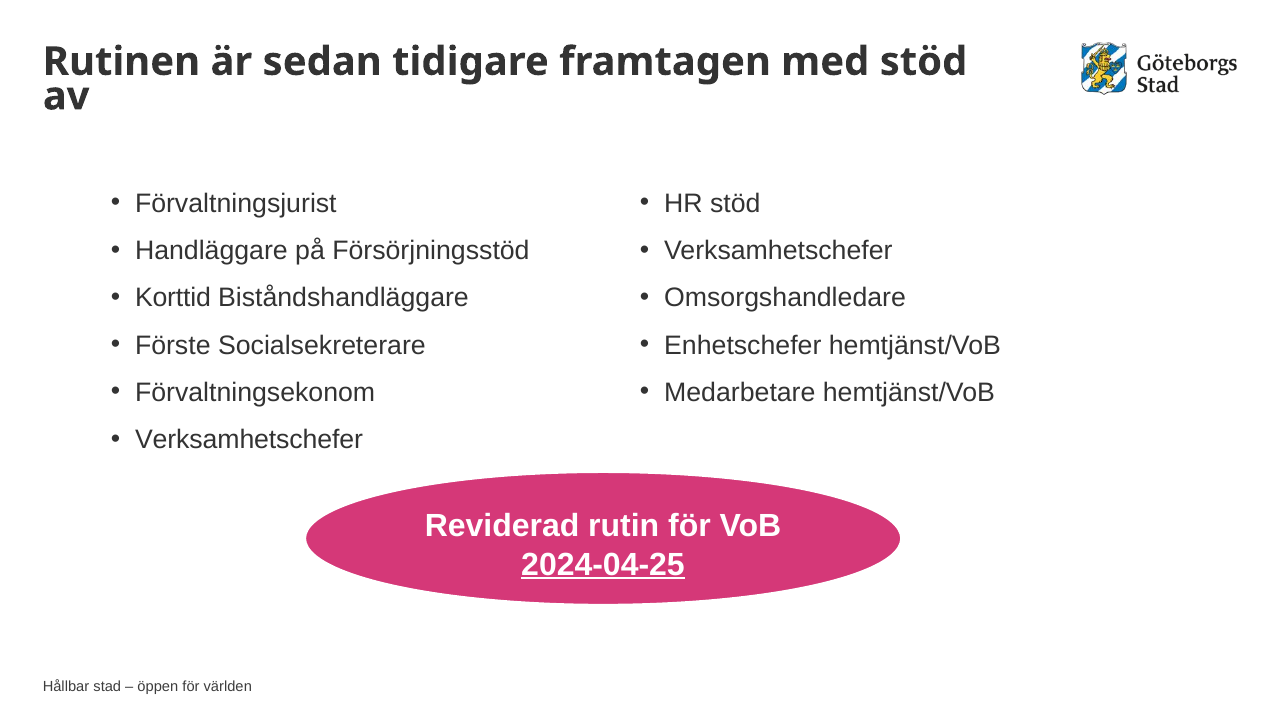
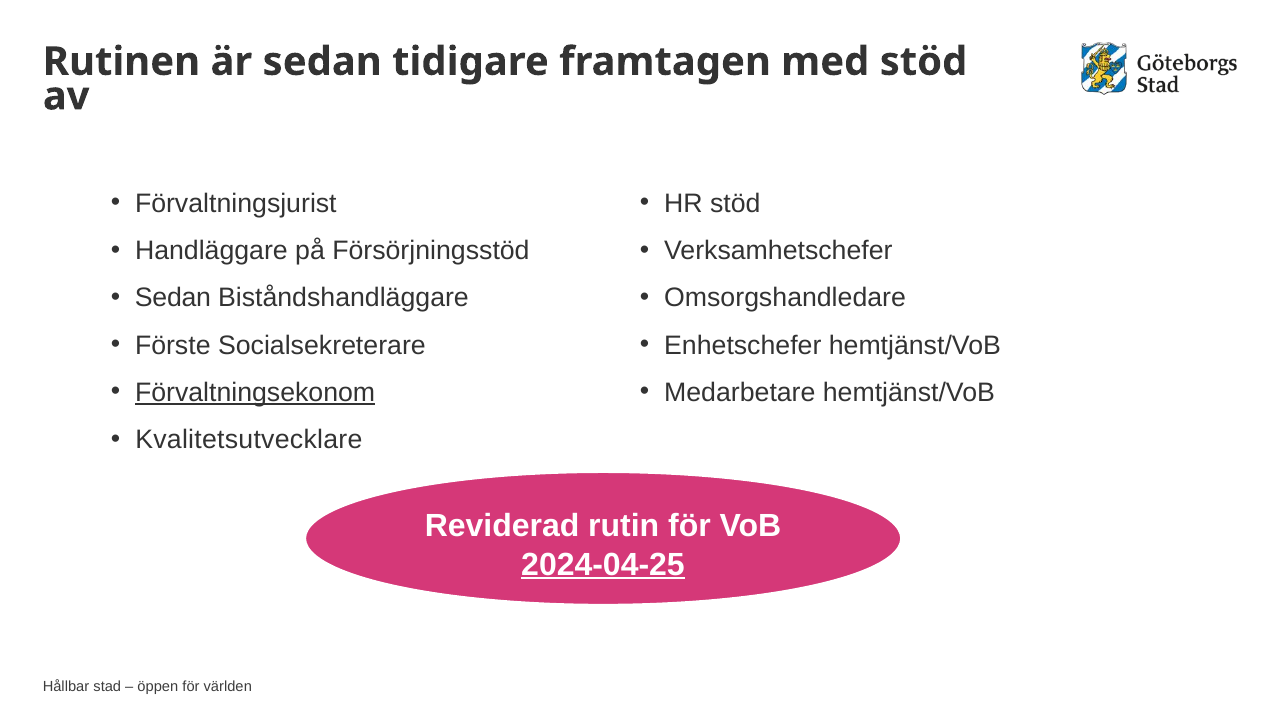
Korttid: Korttid -> Sedan (173, 298)
Förvaltningsekonom underline: none -> present (255, 393)
Verksamhetschefer: Verksamhetschefer -> Kvalitetsutvecklare (249, 440)
